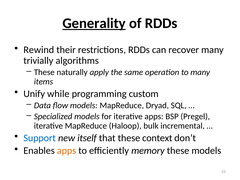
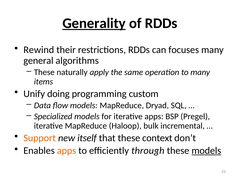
recover: recover -> focuses (184, 50)
trivially: trivially -> general (38, 61)
while: while -> doing (58, 94)
Support colour: blue -> orange (40, 138)
memory: memory -> through (148, 151)
models underline: none -> present (206, 151)
